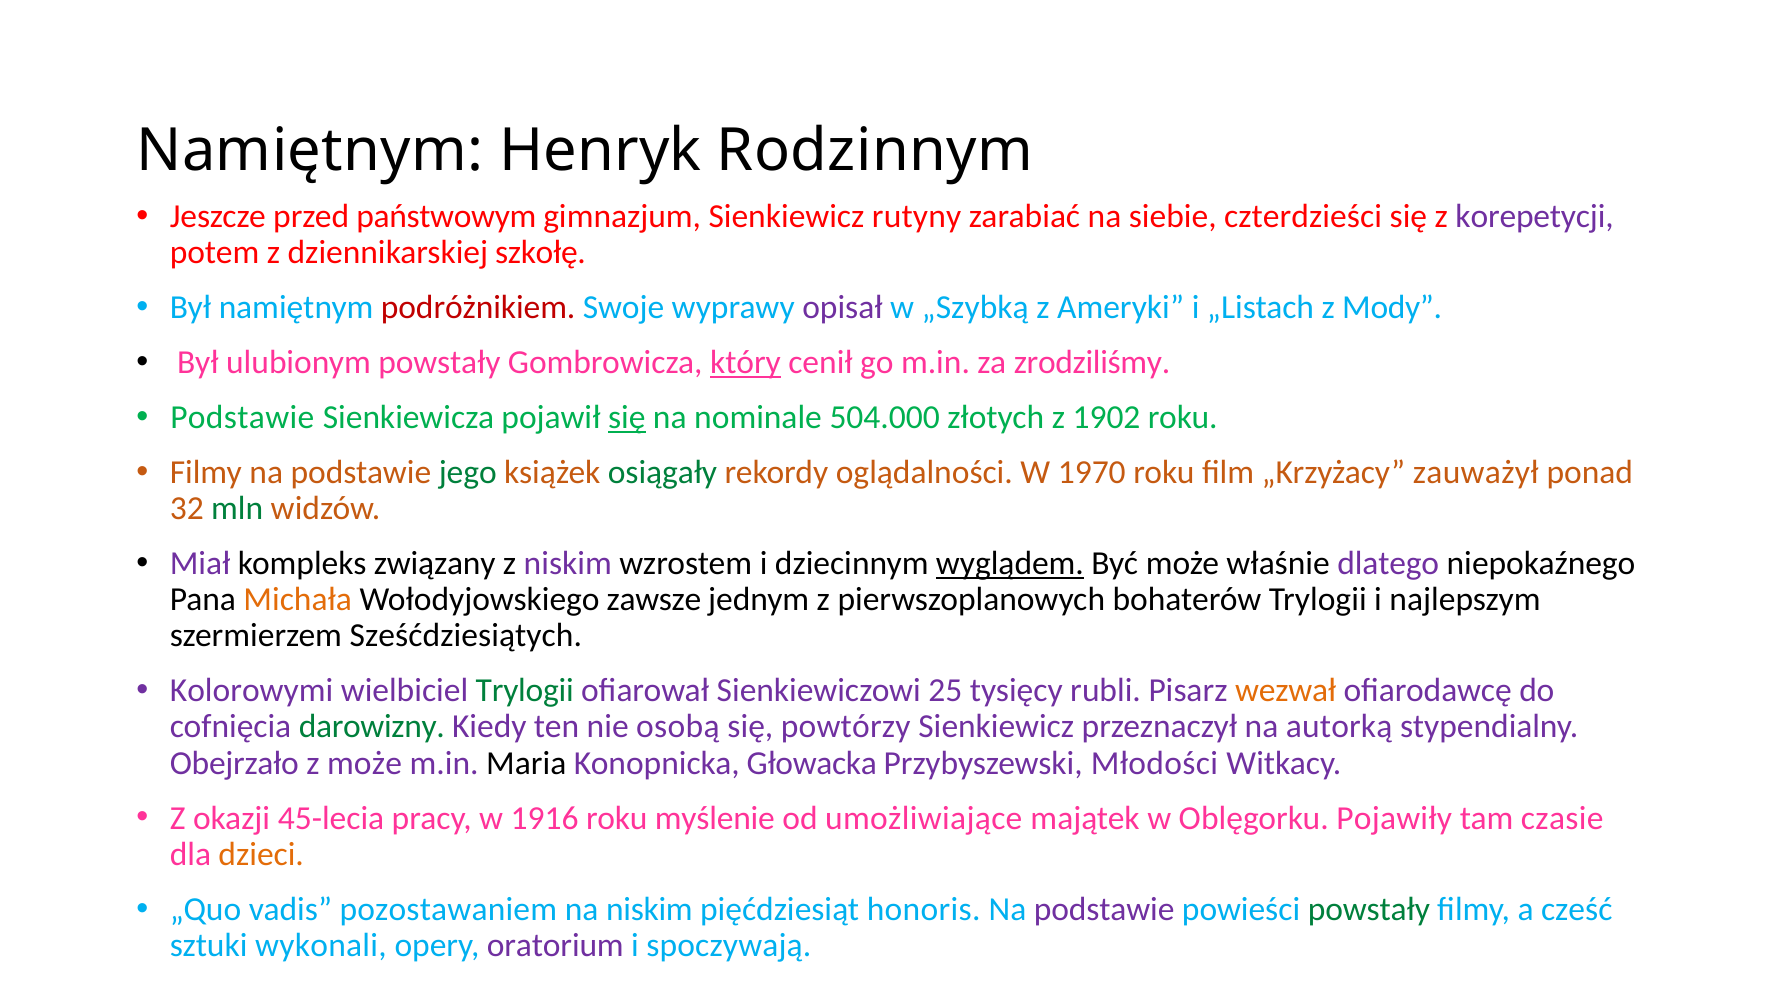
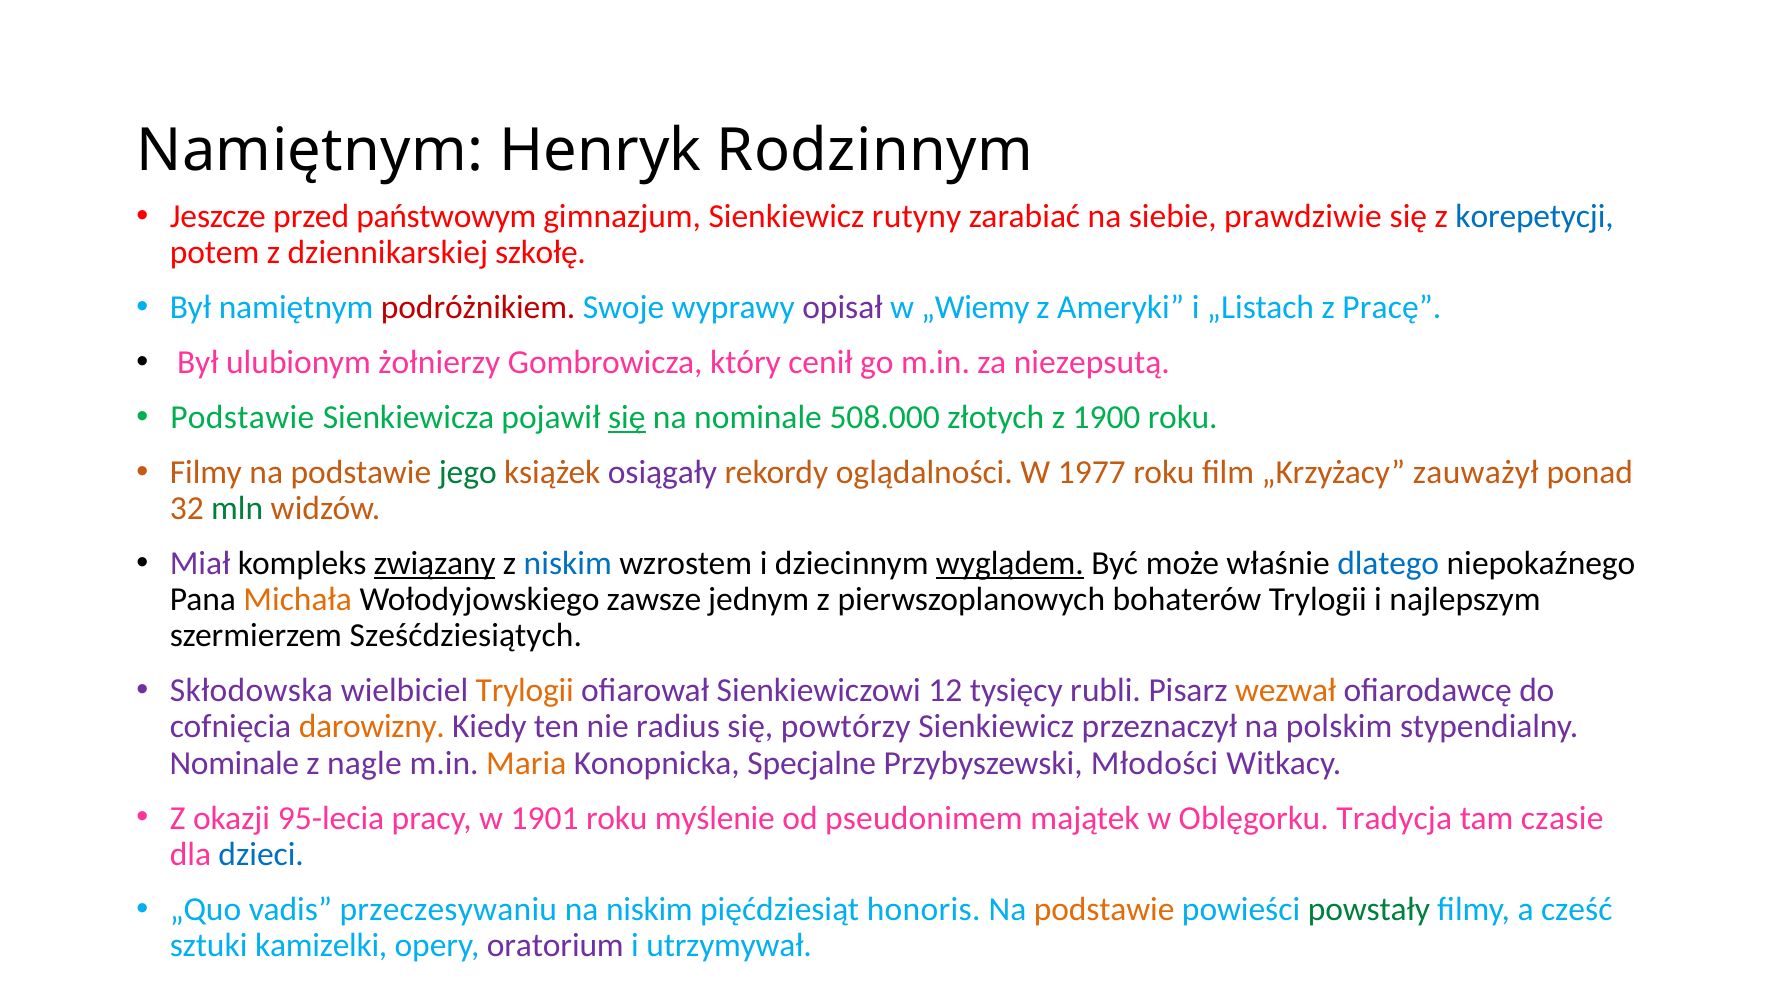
czterdzieści: czterdzieści -> prawdziwie (1303, 216)
korepetycji colour: purple -> blue (1535, 216)
„Szybką: „Szybką -> „Wiemy (975, 308)
Mody: Mody -> Pracę (1392, 308)
ulubionym powstały: powstały -> żołnierzy (439, 362)
który underline: present -> none (746, 362)
zrodziliśmy: zrodziliśmy -> niezepsutą (1092, 362)
504.000: 504.000 -> 508.000 (885, 417)
1902: 1902 -> 1900 (1107, 417)
osiągały colour: green -> purple (663, 472)
1970: 1970 -> 1977 (1092, 472)
związany underline: none -> present (435, 563)
niskim colour: purple -> blue (568, 563)
dlatego colour: purple -> blue (1388, 563)
Kolorowymi: Kolorowymi -> Skłodowska (251, 690)
Trylogii colour: green -> orange (525, 690)
25: 25 -> 12 (945, 690)
darowizny colour: green -> orange (372, 727)
osobą: osobą -> radius (678, 727)
autorką: autorką -> polskim (1339, 727)
Obejrzało: Obejrzało -> Nominale (234, 763)
z może: może -> nagle (364, 763)
Maria colour: black -> orange (526, 763)
Głowacka: Głowacka -> Specjalne (812, 763)
45-lecia: 45-lecia -> 95-lecia (331, 818)
1916: 1916 -> 1901 (545, 818)
umożliwiające: umożliwiające -> pseudonimem (924, 818)
Pojawiły: Pojawiły -> Tradycja (1394, 818)
dzieci colour: orange -> blue (261, 854)
pozostawaniem: pozostawaniem -> przeczesywaniu (448, 909)
podstawie colour: purple -> orange (1104, 909)
wykonali: wykonali -> kamizelki (321, 945)
spoczywają: spoczywają -> utrzymywał (729, 945)
